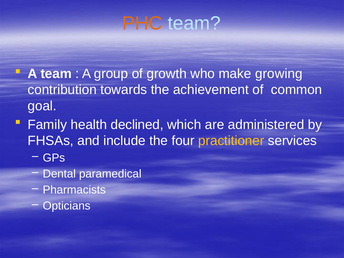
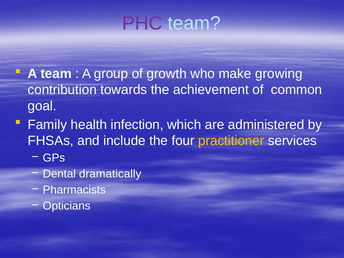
PHC colour: orange -> purple (142, 23)
declined: declined -> infection (137, 125)
paramedical: paramedical -> dramatically (110, 174)
